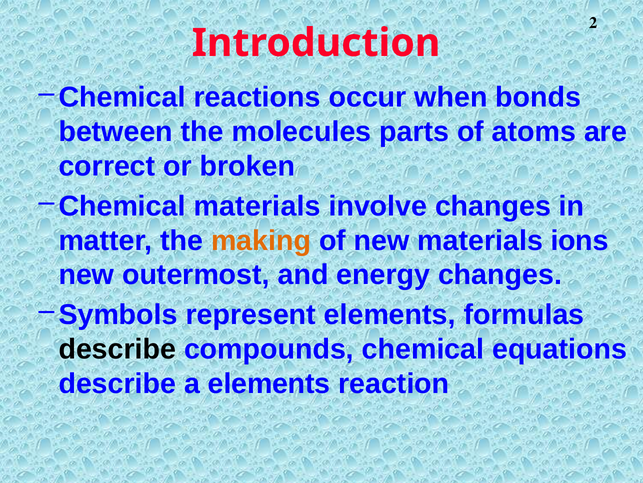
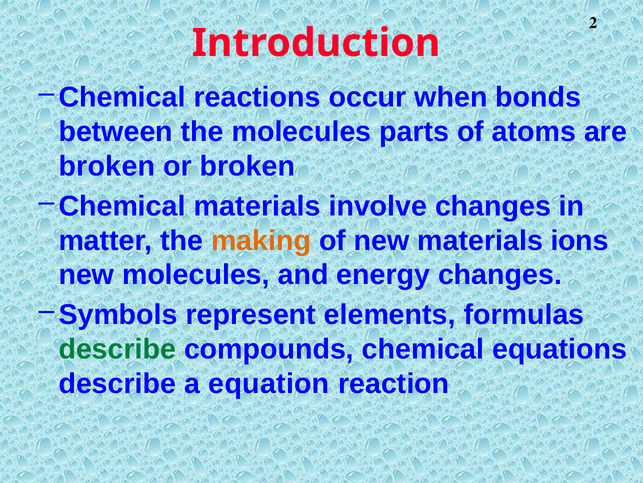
correct: correct -> broken (107, 166)
new outermost: outermost -> molecules (196, 275)
describe colour: black -> green (117, 349)
a elements: elements -> equation (269, 383)
